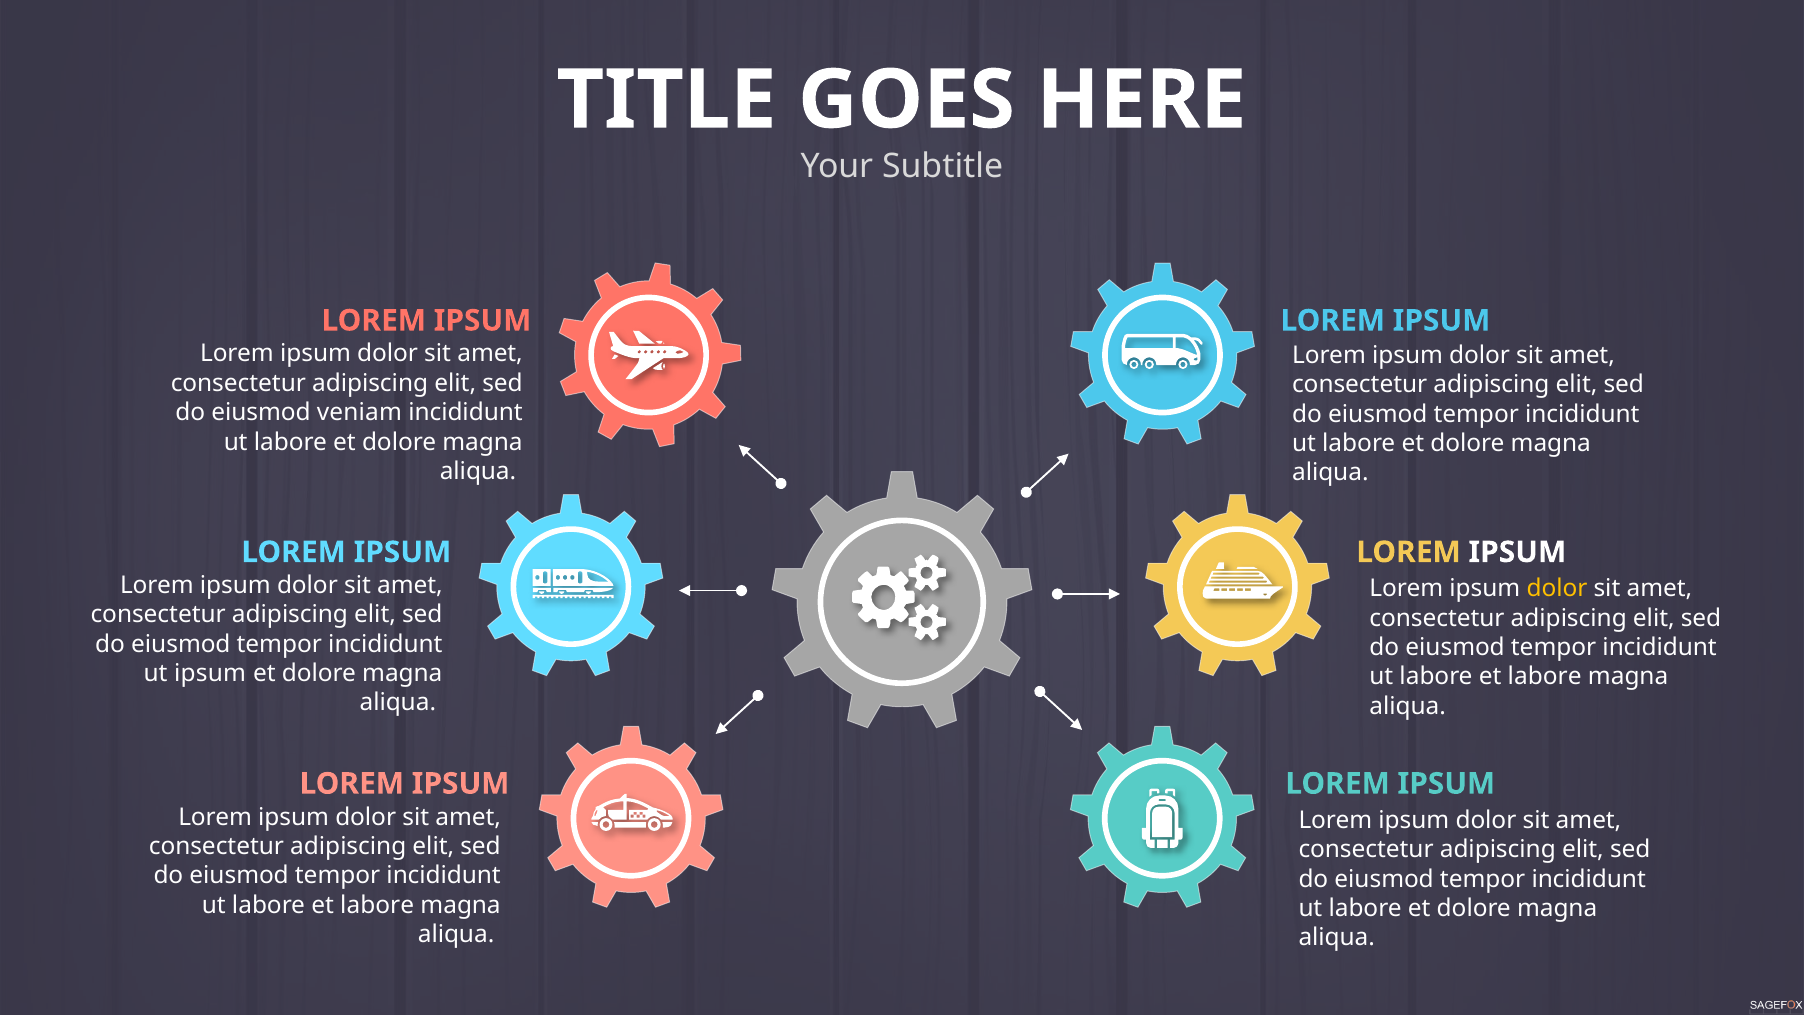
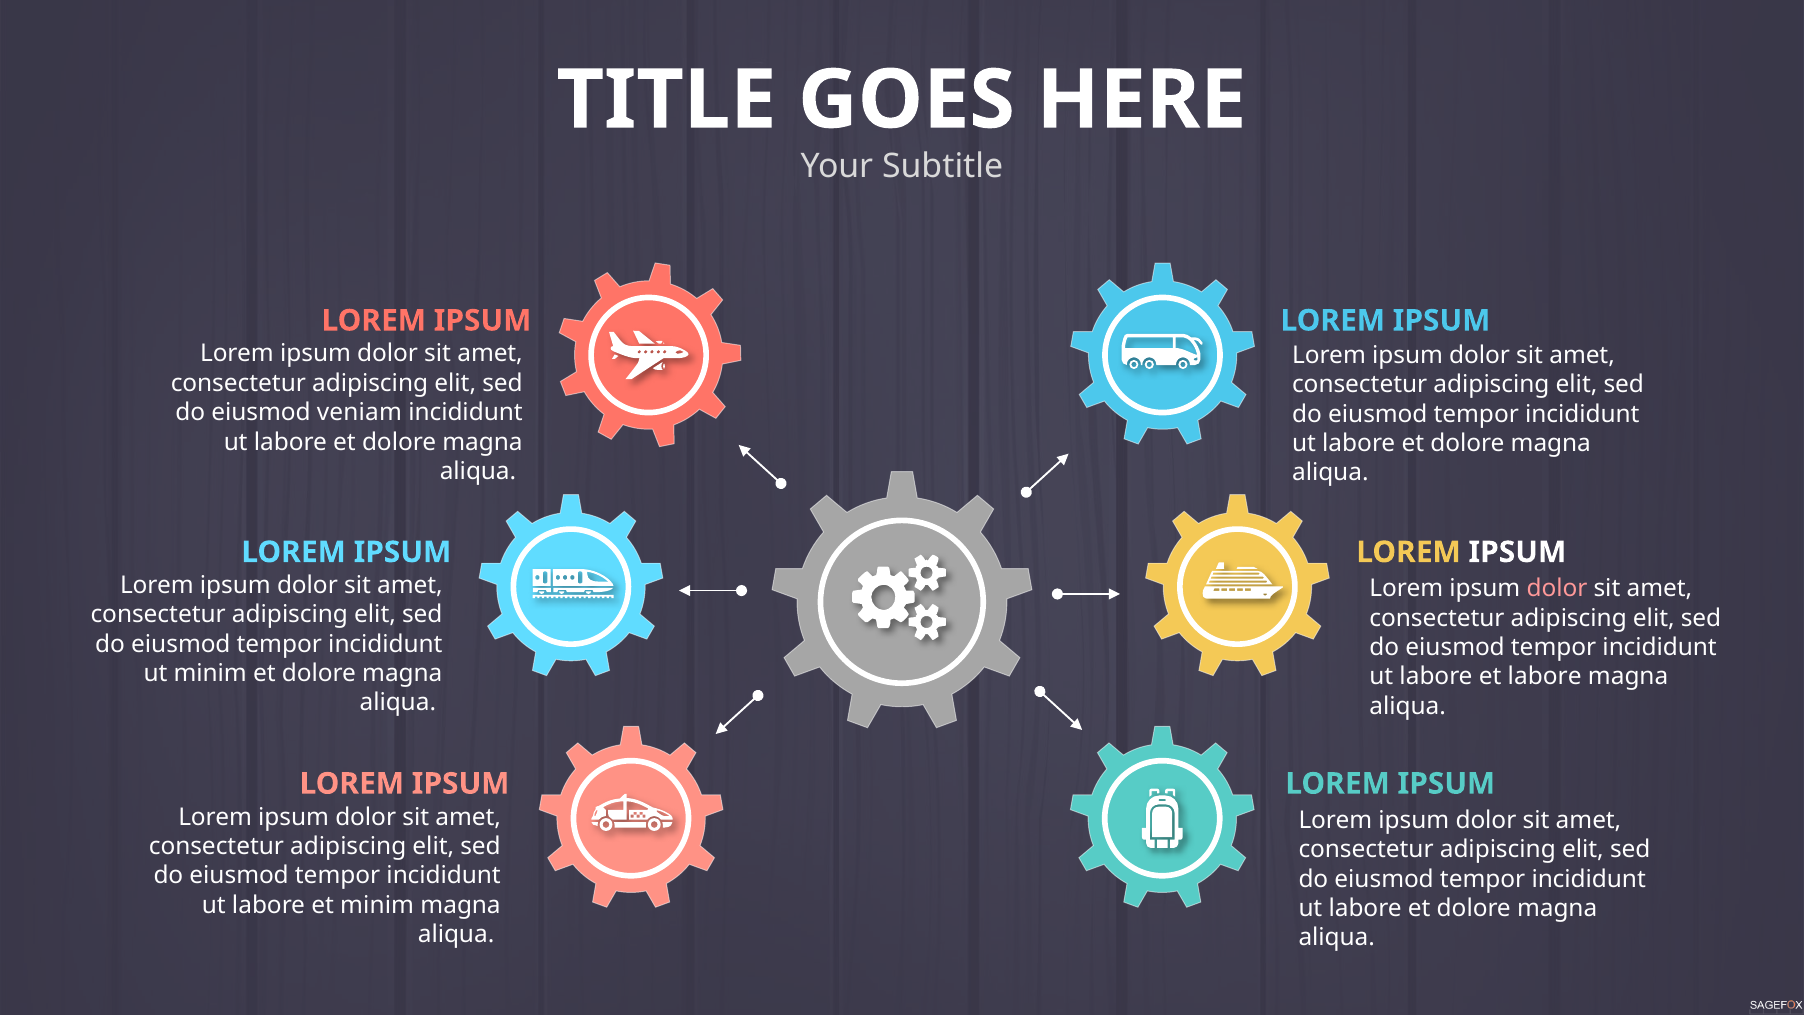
dolor colour: yellow -> pink (1557, 589)
ut ipsum: ipsum -> minim (210, 673)
labore: labore -> minim (377, 905)
